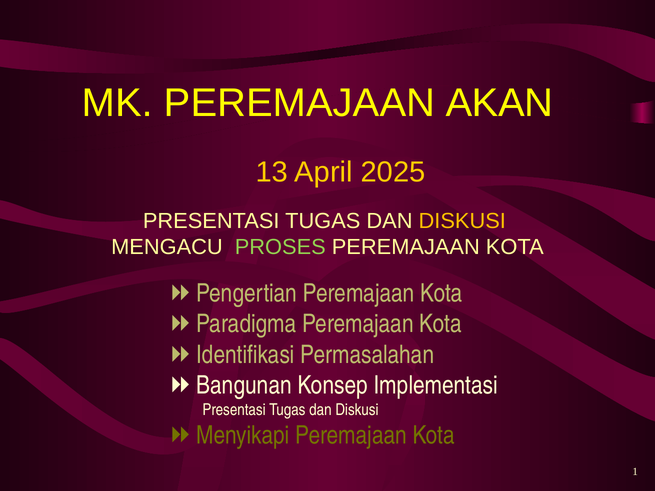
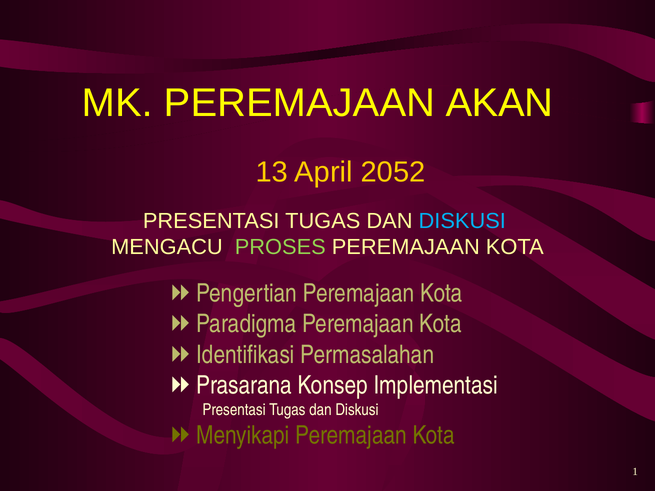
2025: 2025 -> 2052 (393, 172)
DISKUSI colour: yellow -> light blue (462, 221)
Bangunan: Bangunan -> Prasarana (244, 385)
